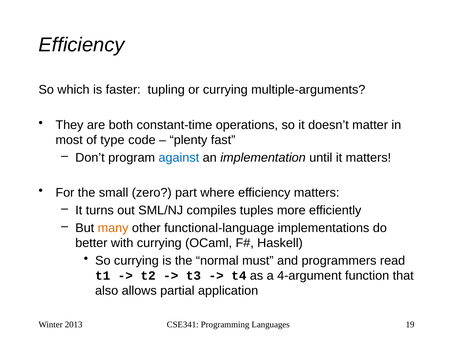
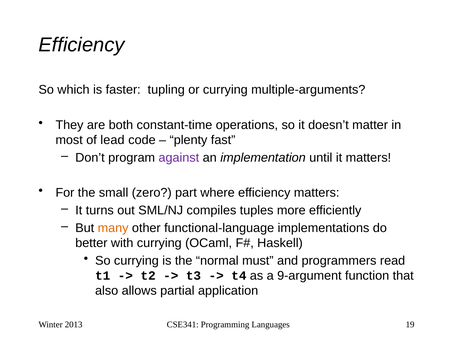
type: type -> lead (112, 140)
against colour: blue -> purple (179, 158)
4-argument: 4-argument -> 9-argument (309, 276)
